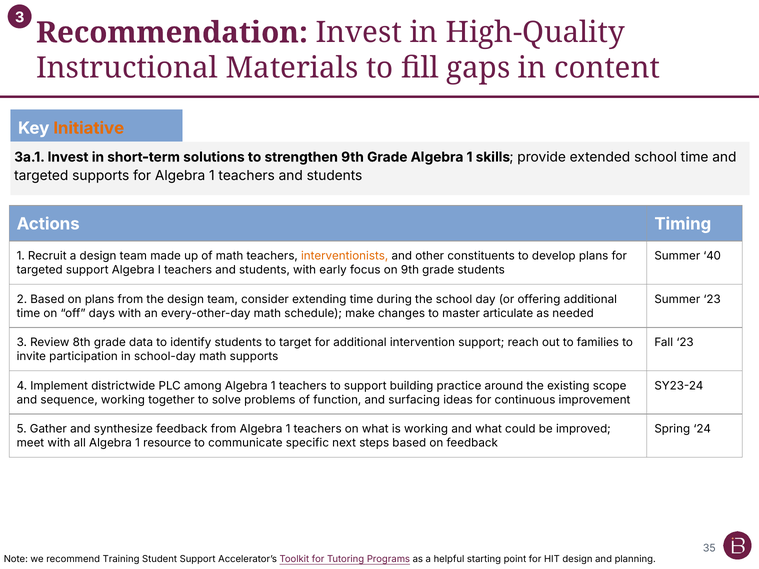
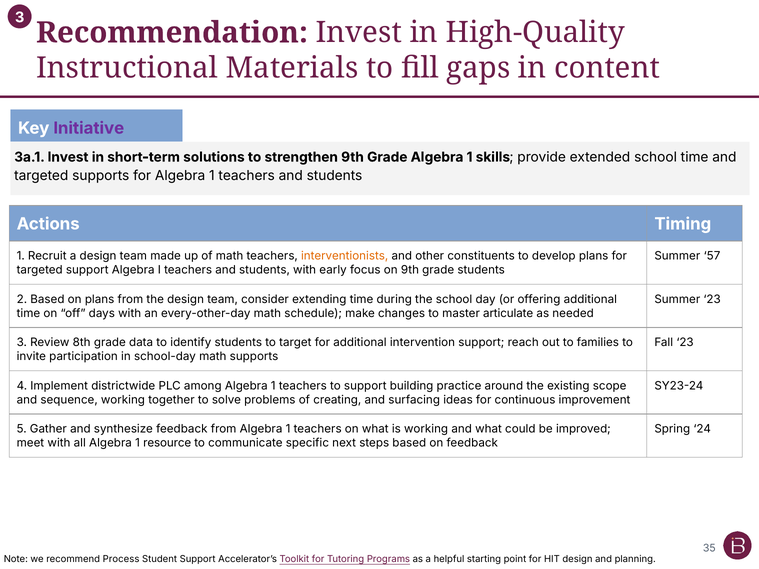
Initiative colour: orange -> purple (89, 128)
40: 40 -> 57 (712, 256)
function: function -> creating (337, 400)
Training: Training -> Process (121, 559)
